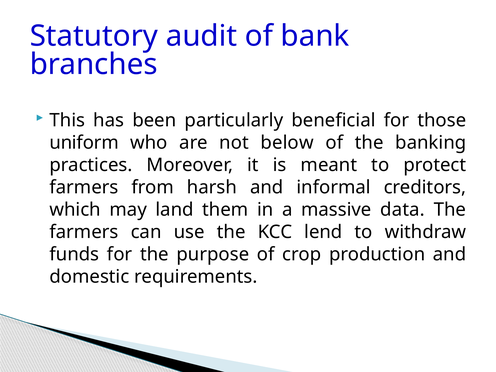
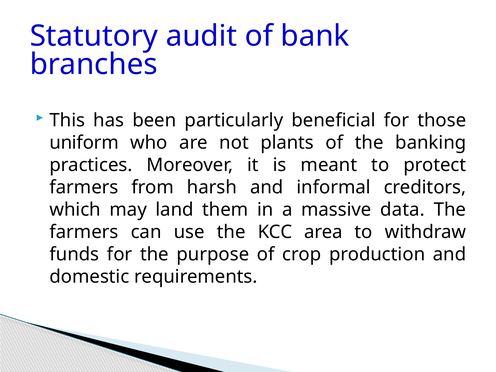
below: below -> plants (287, 143)
lend: lend -> area (323, 232)
